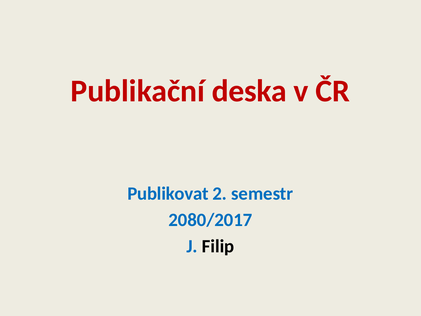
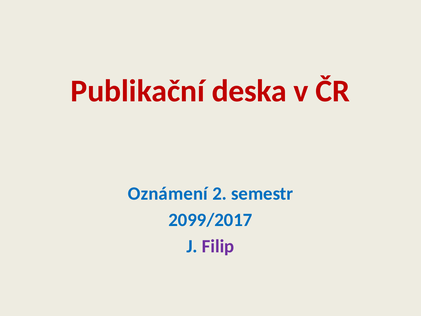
Publikovat: Publikovat -> Oznámení (168, 194)
2080/2017: 2080/2017 -> 2099/2017 (210, 220)
Filip colour: black -> purple (218, 246)
